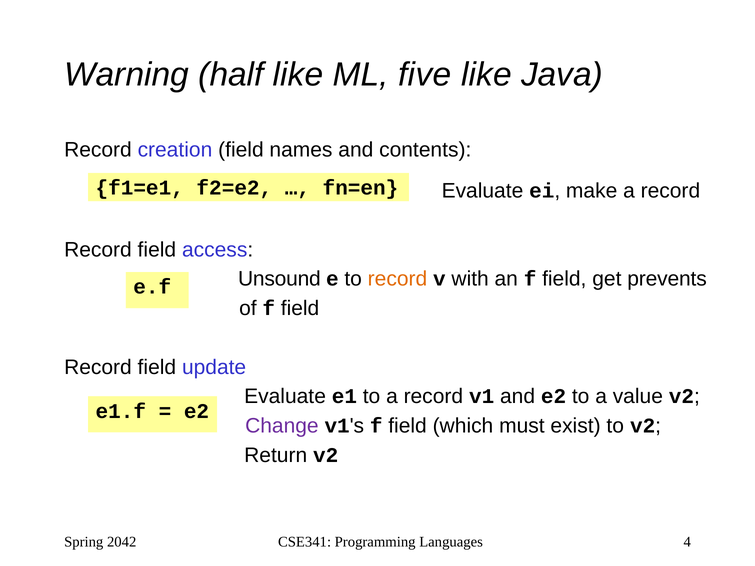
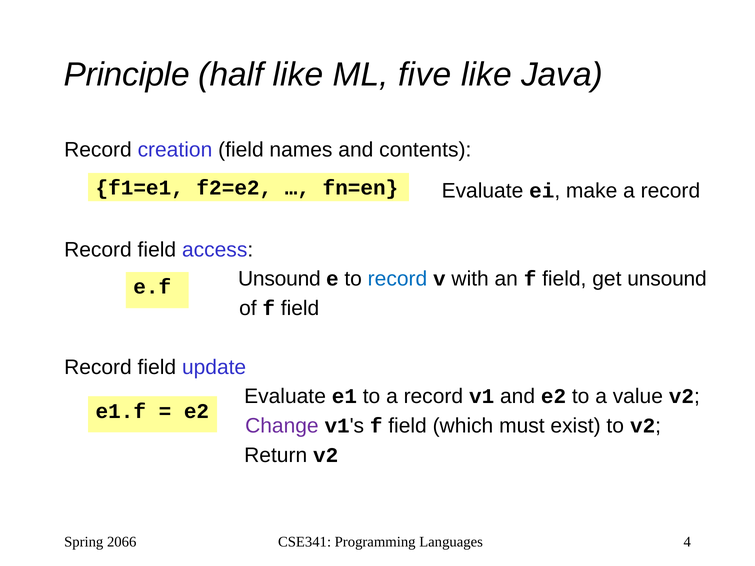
Warning: Warning -> Principle (127, 75)
record colour: orange -> blue (397, 279)
get prevents: prevents -> unsound (667, 279)
2042: 2042 -> 2066 (122, 542)
